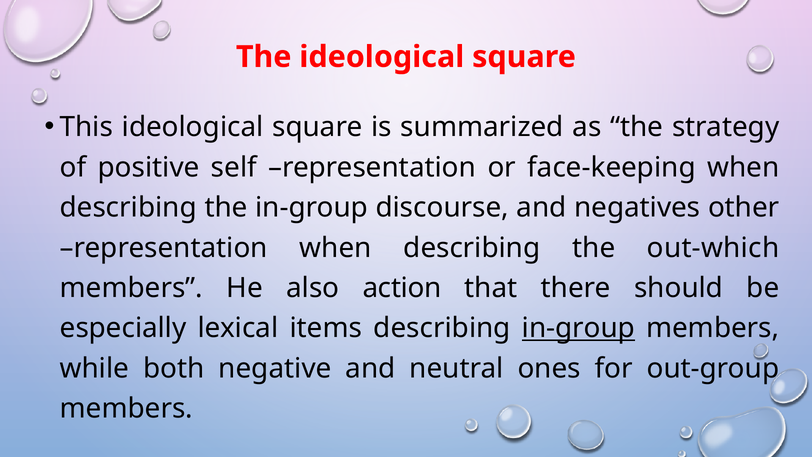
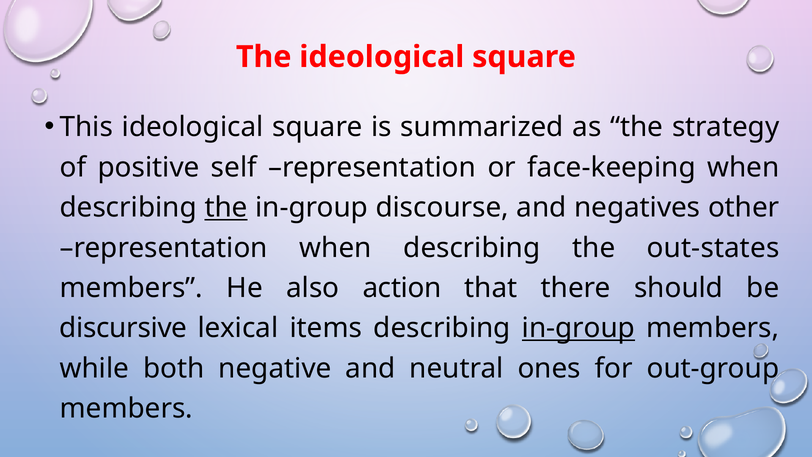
the underline: none -> present (226, 208)
out-which: out-which -> out-states (713, 248)
especially: especially -> discursive (123, 328)
